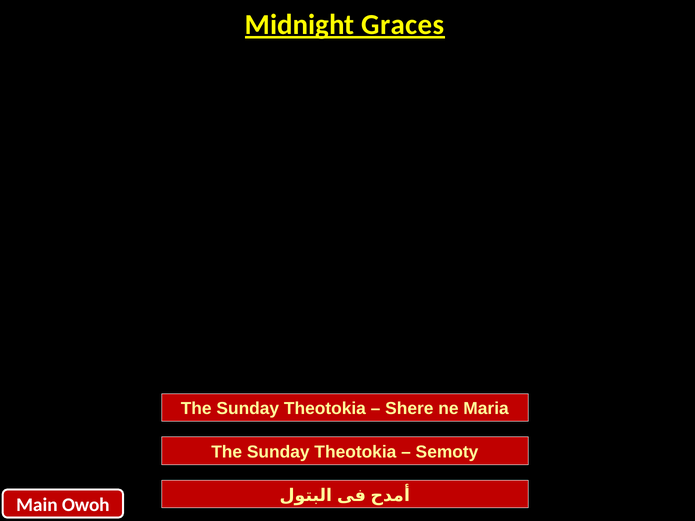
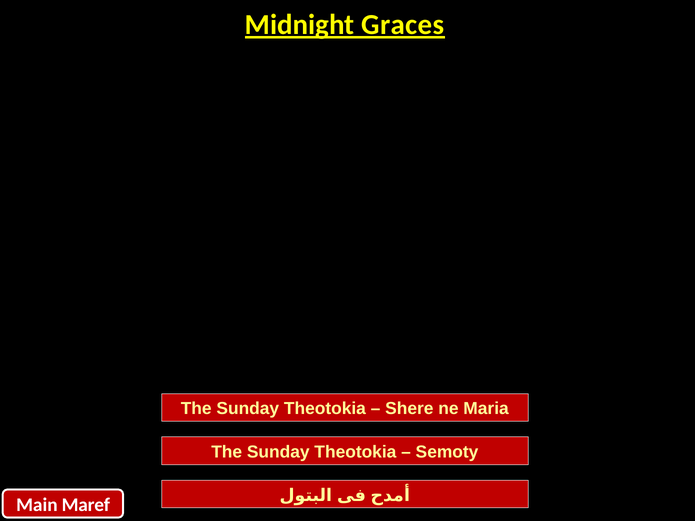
Owoh: Owoh -> Maref (86, 505)
